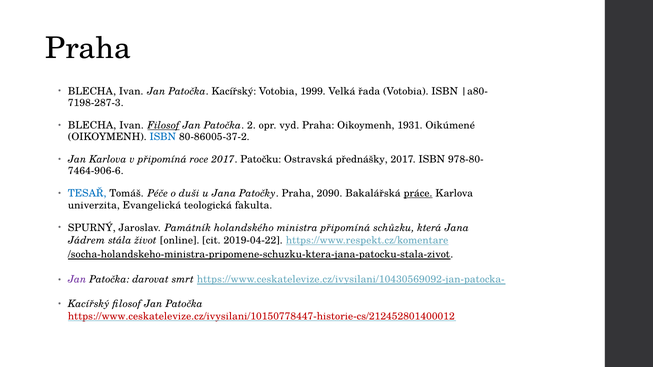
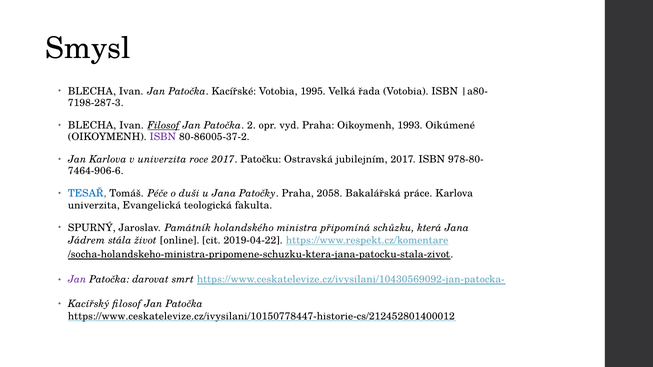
Praha: Praha -> Smysl (88, 48)
Patočka Kacířský: Kacířský -> Kacířské (234, 91)
1999: 1999 -> 1995 (313, 91)
1931: 1931 -> 1993 (410, 125)
ISBN colour: blue -> purple (163, 137)
v připomíná: připomíná -> univerzita (162, 160)
přednášky: přednášky -> jubilejním (362, 160)
2090: 2090 -> 2058 (330, 194)
práce underline: present -> none (418, 194)
https://www.ceskatelevize.cz/ivysilani/10150778447-historie-cs/212452801400012 colour: red -> black (261, 317)
